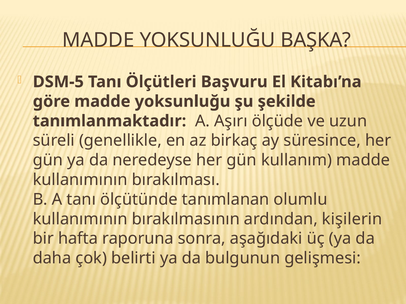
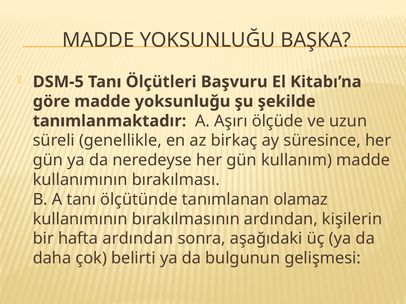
olumlu: olumlu -> olamaz (301, 200)
hafta raporuna: raporuna -> ardından (138, 239)
